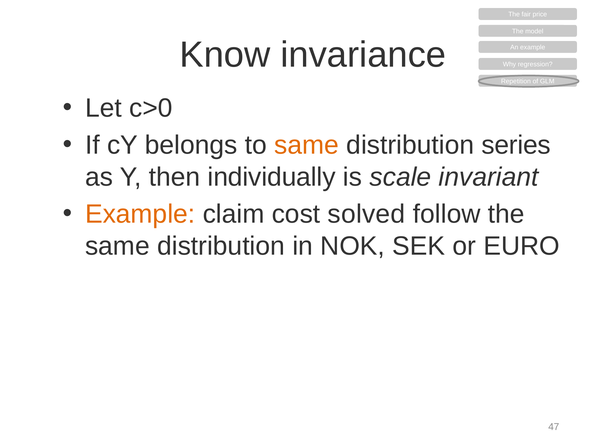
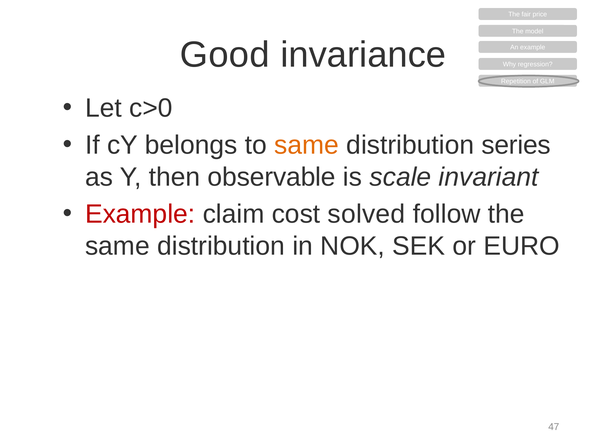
Know: Know -> Good (225, 55)
individually: individually -> observable (272, 177)
Example colour: orange -> red (140, 214)
